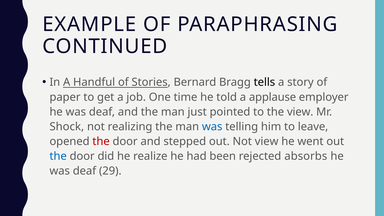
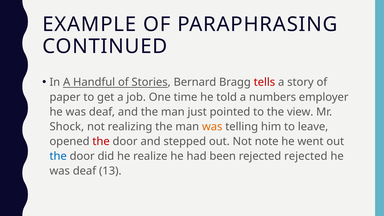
tells colour: black -> red (264, 82)
applause: applause -> numbers (273, 97)
was colour: blue -> orange (212, 127)
Not view: view -> note (267, 141)
rejected absorbs: absorbs -> rejected (306, 156)
29: 29 -> 13 (110, 171)
